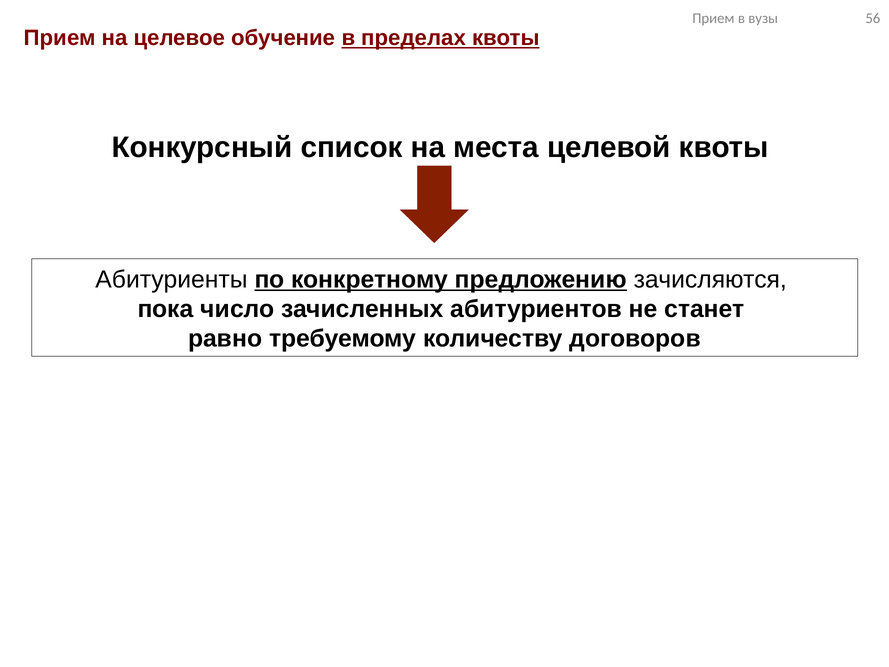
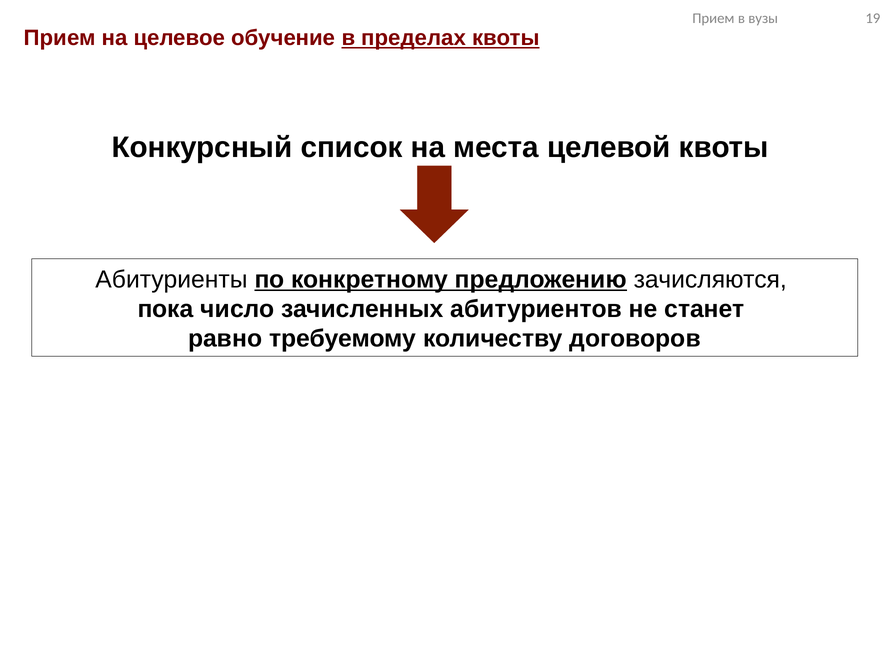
56: 56 -> 19 (873, 19)
